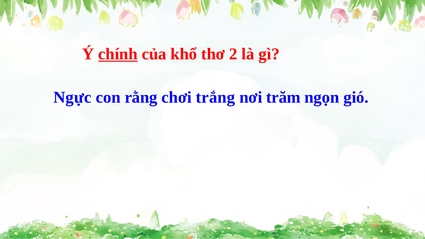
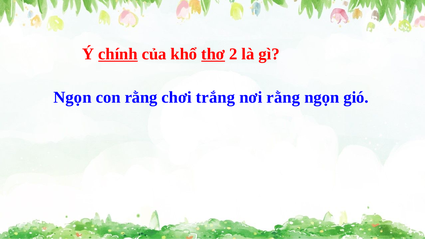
thơ underline: none -> present (213, 54)
Ngực: Ngực -> Ngọn (72, 97)
nơi trăm: trăm -> rằng (283, 97)
